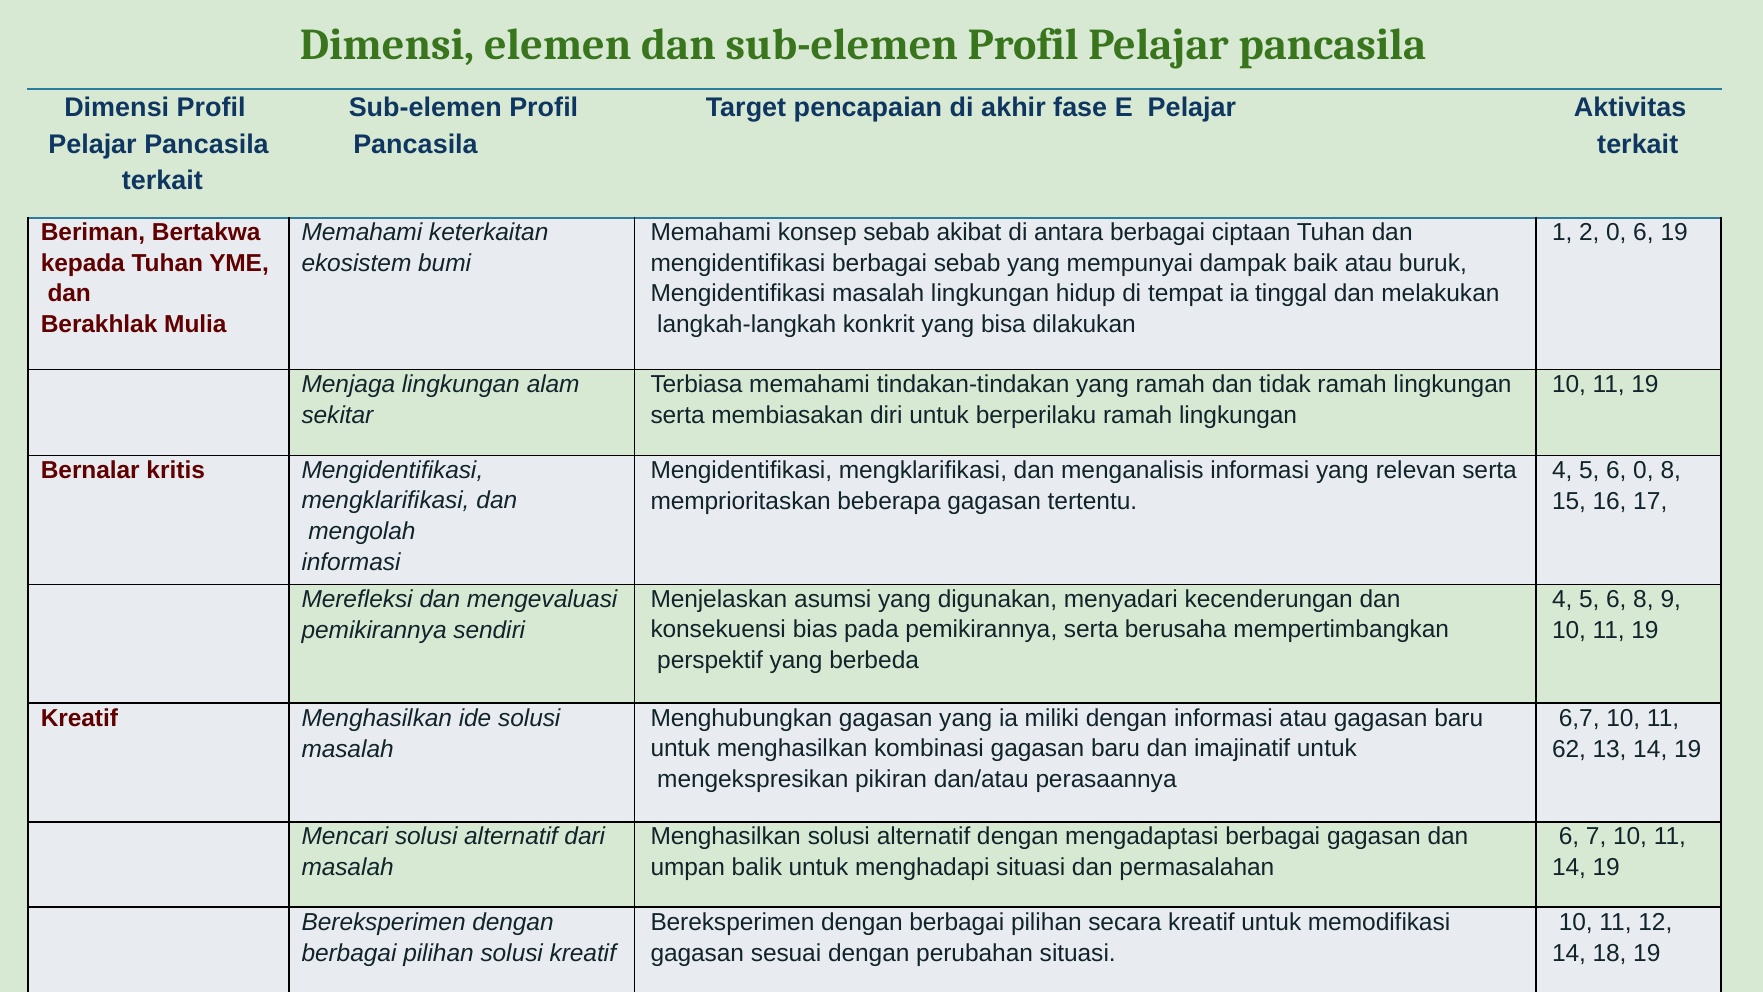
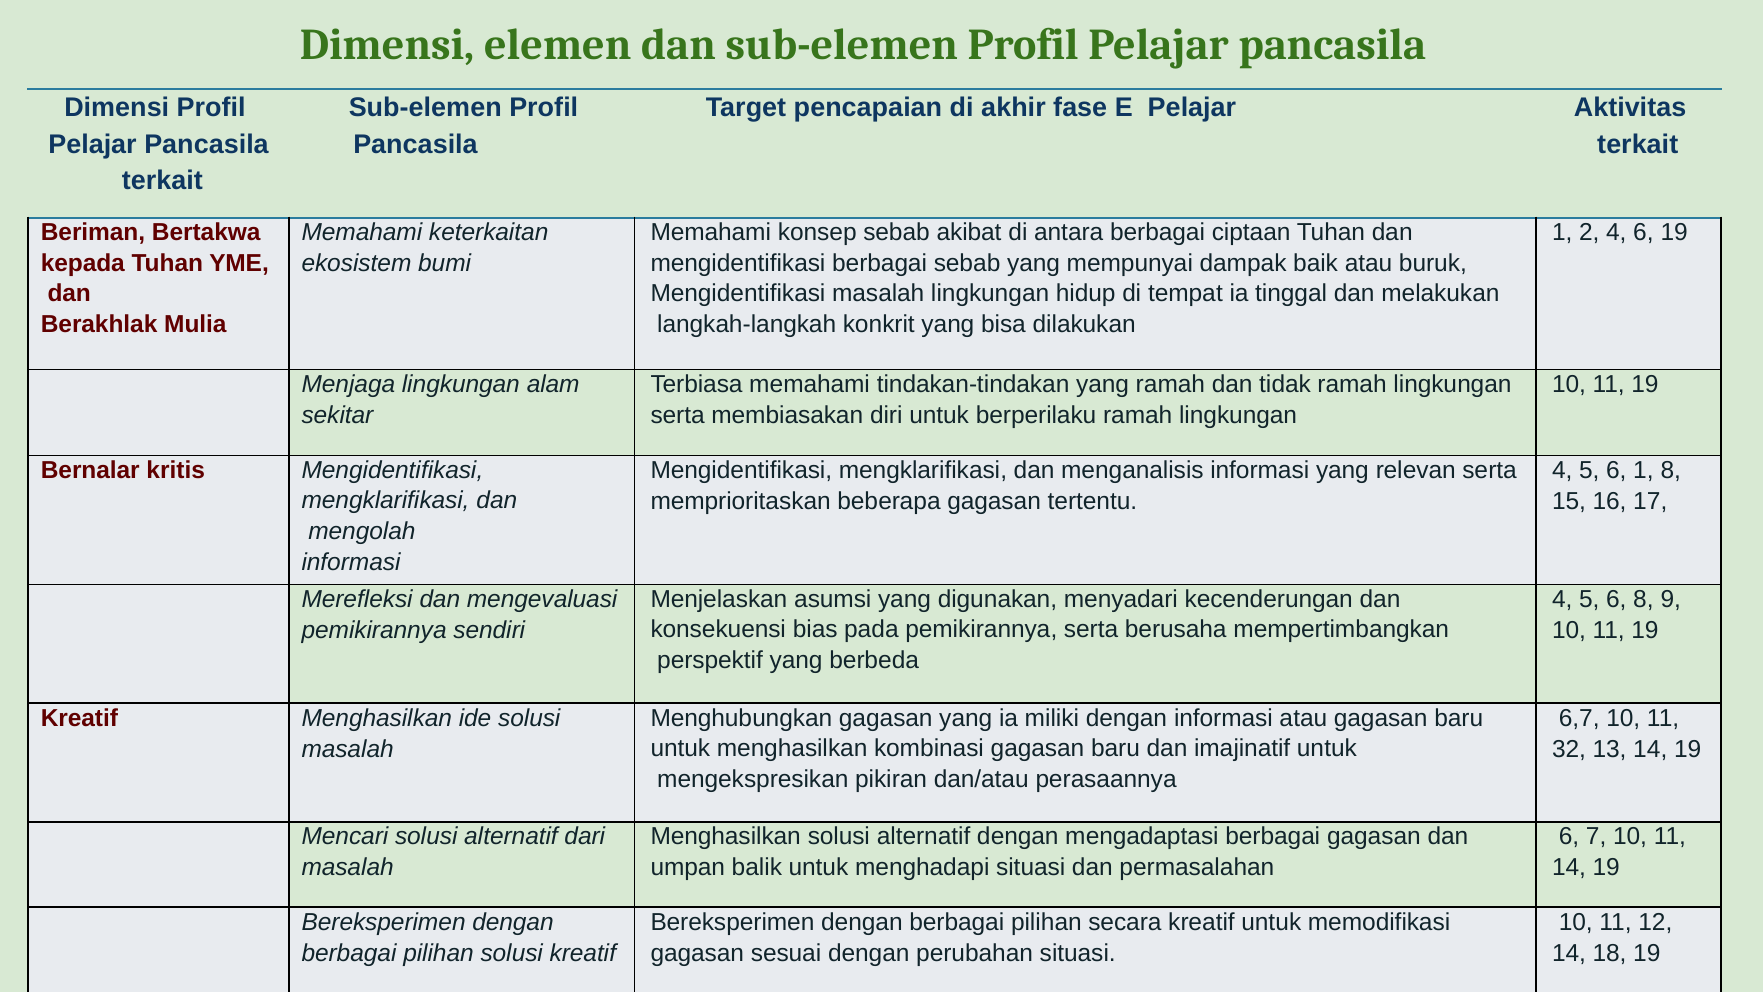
2 0: 0 -> 4 (1616, 232)
6 0: 0 -> 1 (1643, 470)
62: 62 -> 32 (1569, 749)
